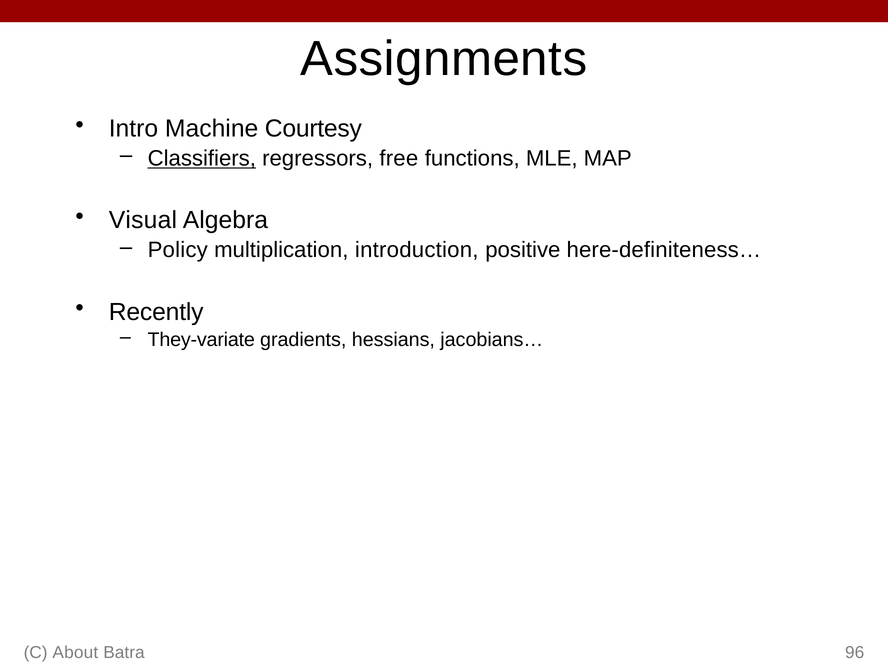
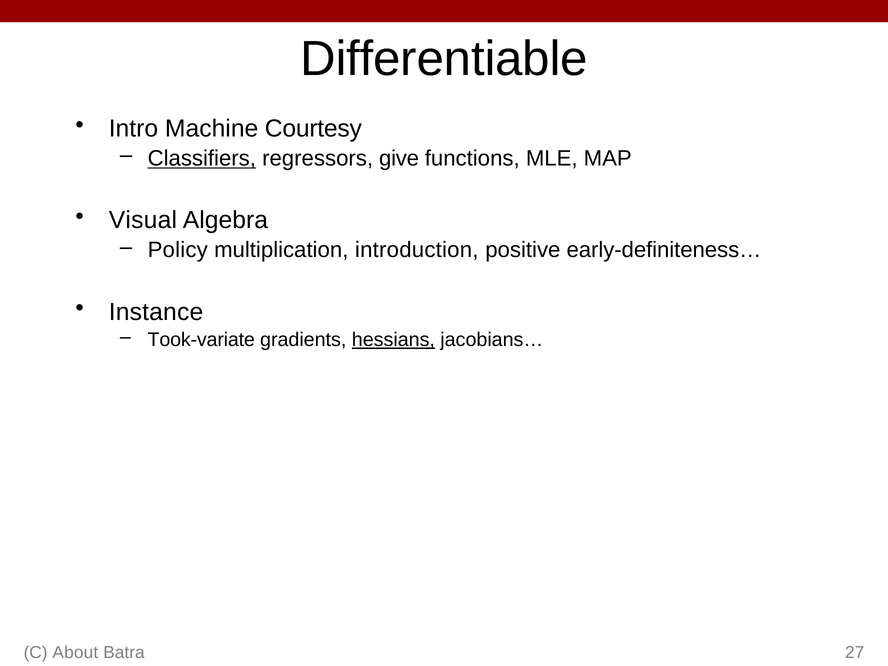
Assignments: Assignments -> Differentiable (444, 59)
free: free -> give (399, 158)
here-definiteness…: here-definiteness… -> early-definiteness… (664, 250)
Recently: Recently -> Instance (156, 312)
They-variate: They-variate -> Took-variate (201, 340)
hessians underline: none -> present (393, 340)
96: 96 -> 27 (855, 652)
